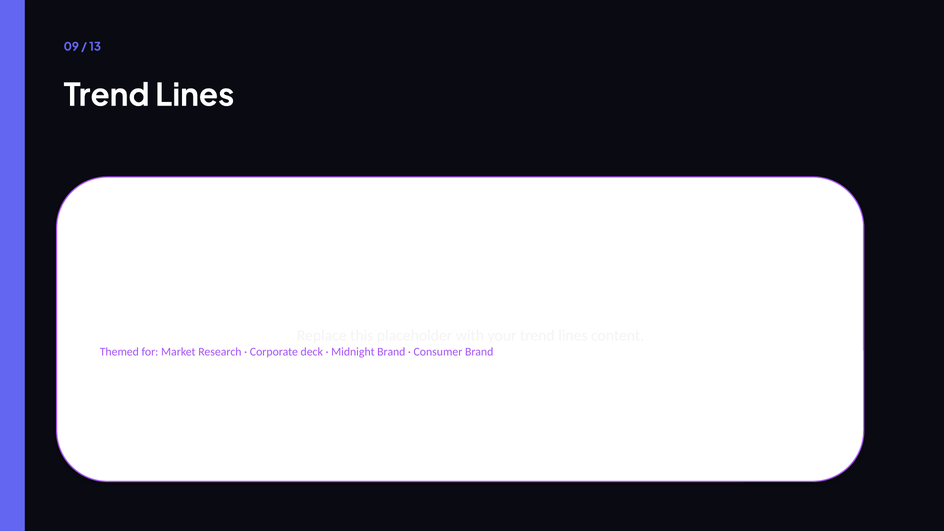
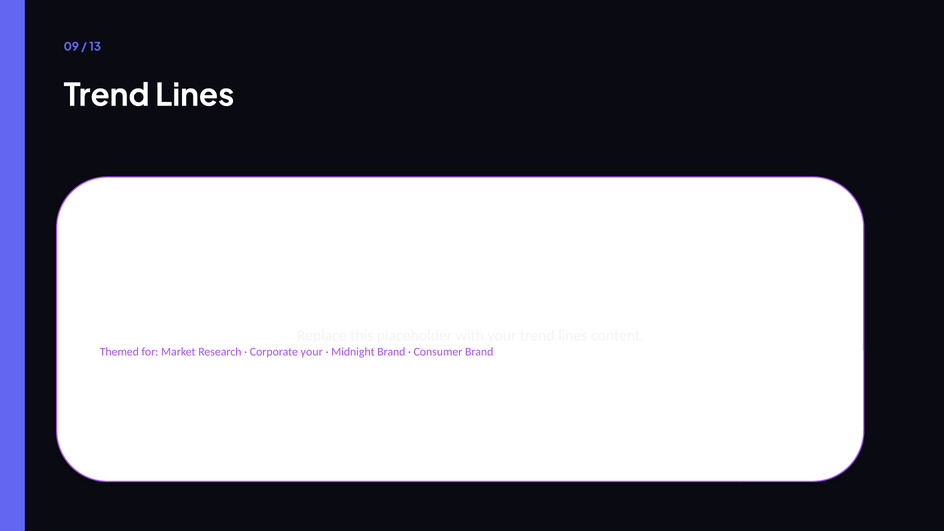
Corporate deck: deck -> your (312, 352)
